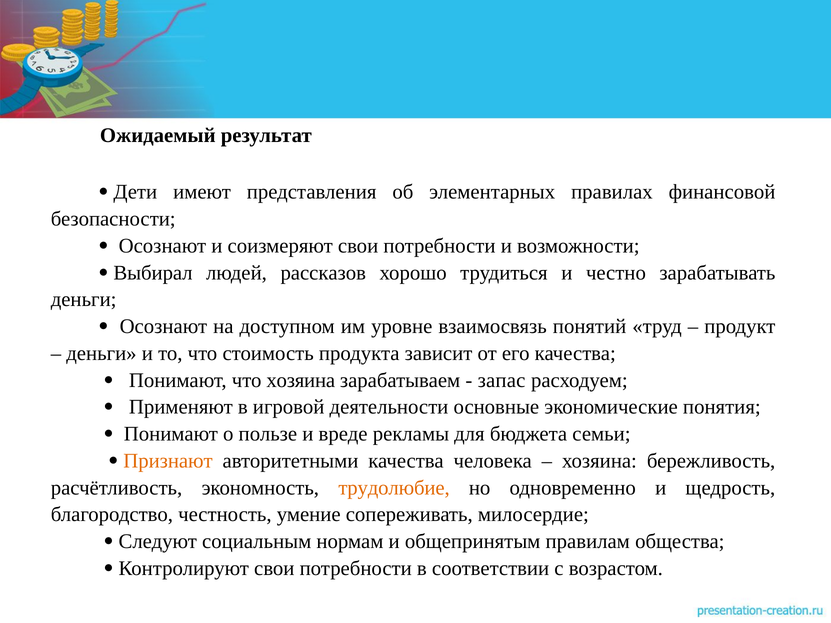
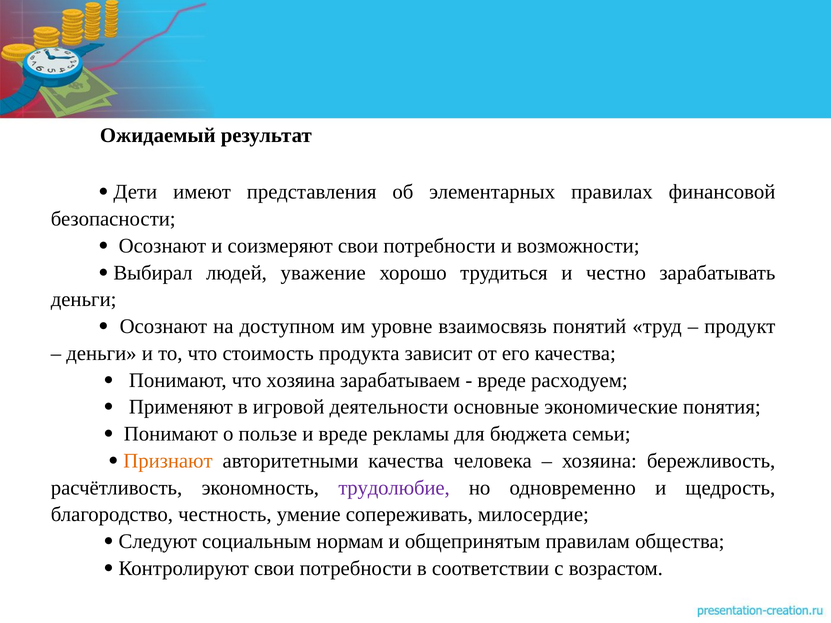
рассказов: рассказов -> уважение (323, 273)
запас: запас -> вреде (502, 380)
трудолюбие colour: orange -> purple (394, 488)
